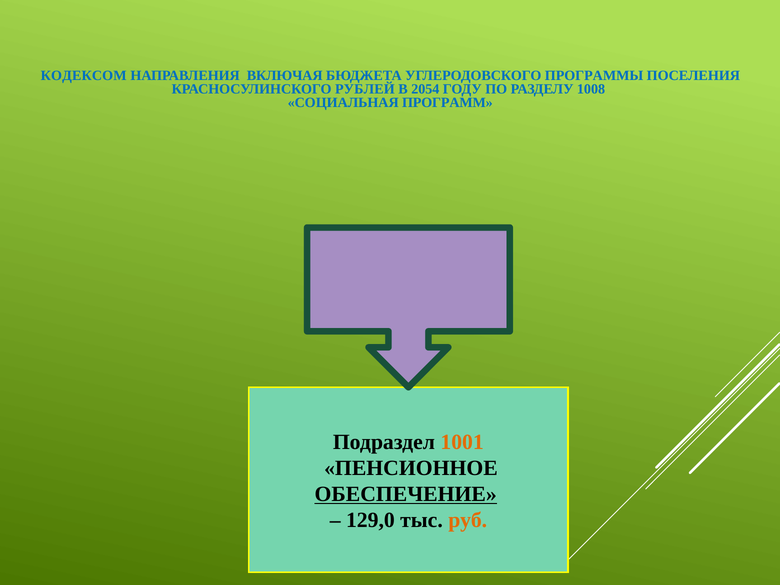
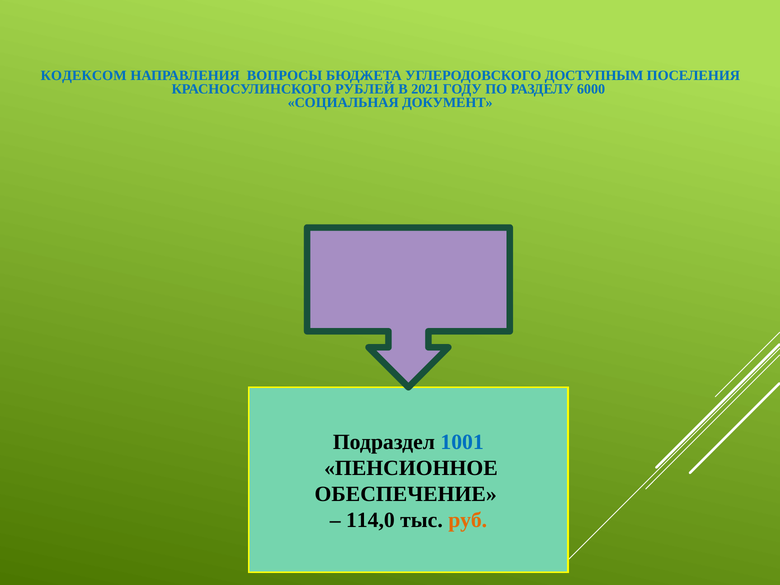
ВКЛЮЧАЯ: ВКЛЮЧАЯ -> ВОПРОСЫ (285, 76)
ПРОГРАММЫ: ПРОГРАММЫ -> ДОСТУПНЫМ (594, 76)
2054: 2054 -> 2021 (425, 89)
1008: 1008 -> 6000 (591, 89)
ПРОГРАММ: ПРОГРАММ -> ДОКУМЕНТ (447, 103)
1001 colour: orange -> blue (462, 442)
ОБЕСПЕЧЕНИЕ underline: present -> none (406, 494)
129,0: 129,0 -> 114,0 (370, 520)
